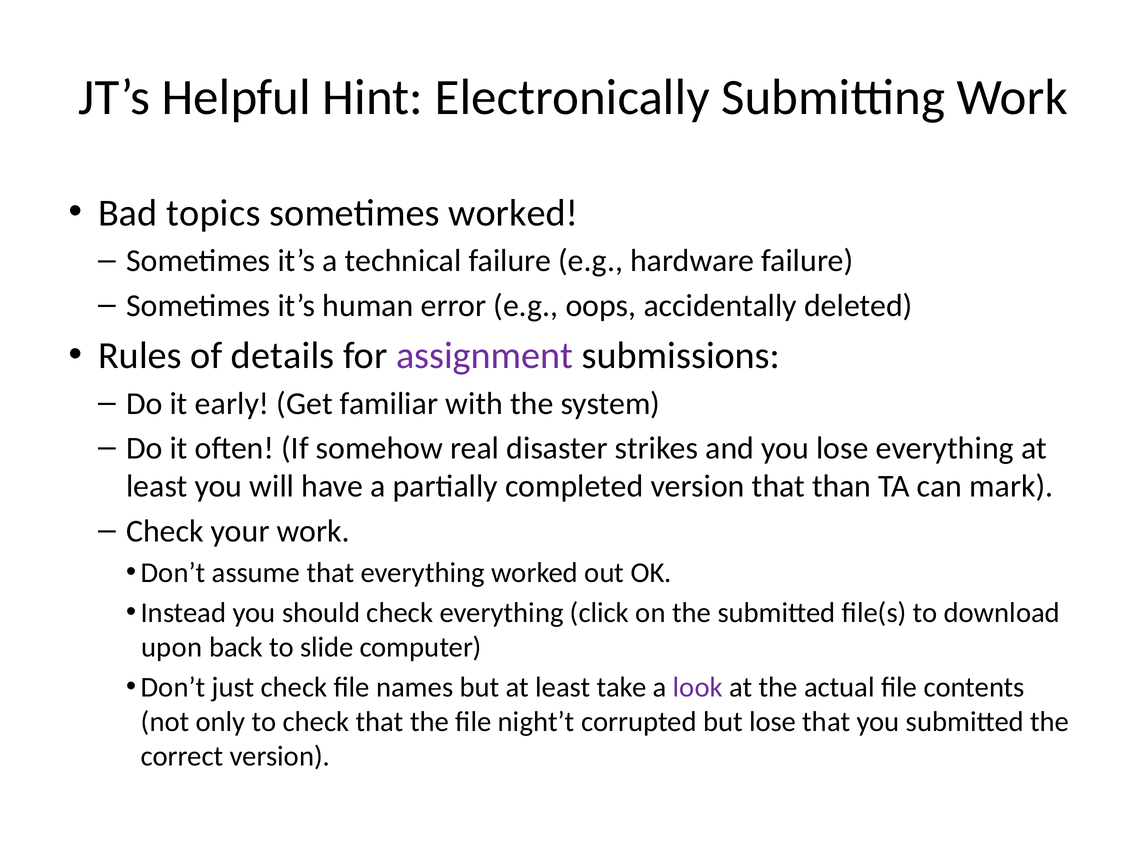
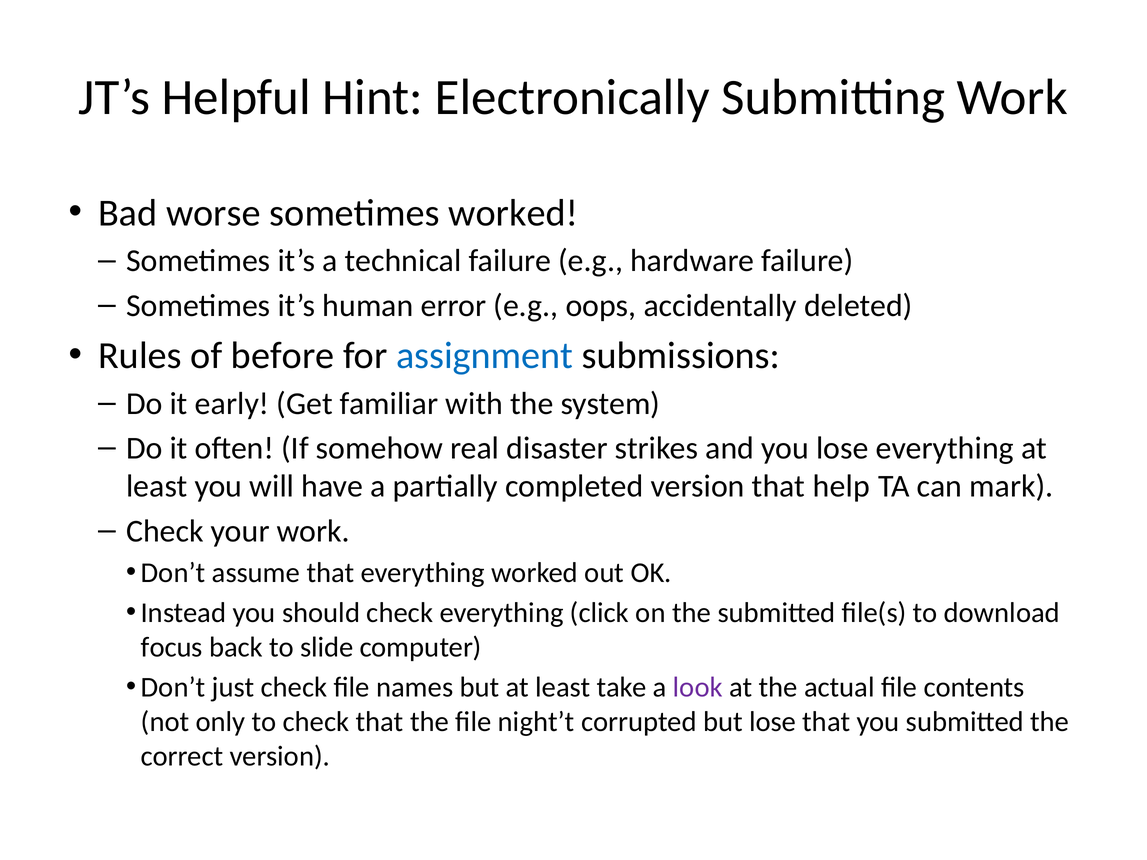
topics: topics -> worse (213, 213)
details: details -> before (283, 356)
assignment colour: purple -> blue (485, 356)
than: than -> help (841, 487)
upon: upon -> focus (172, 648)
